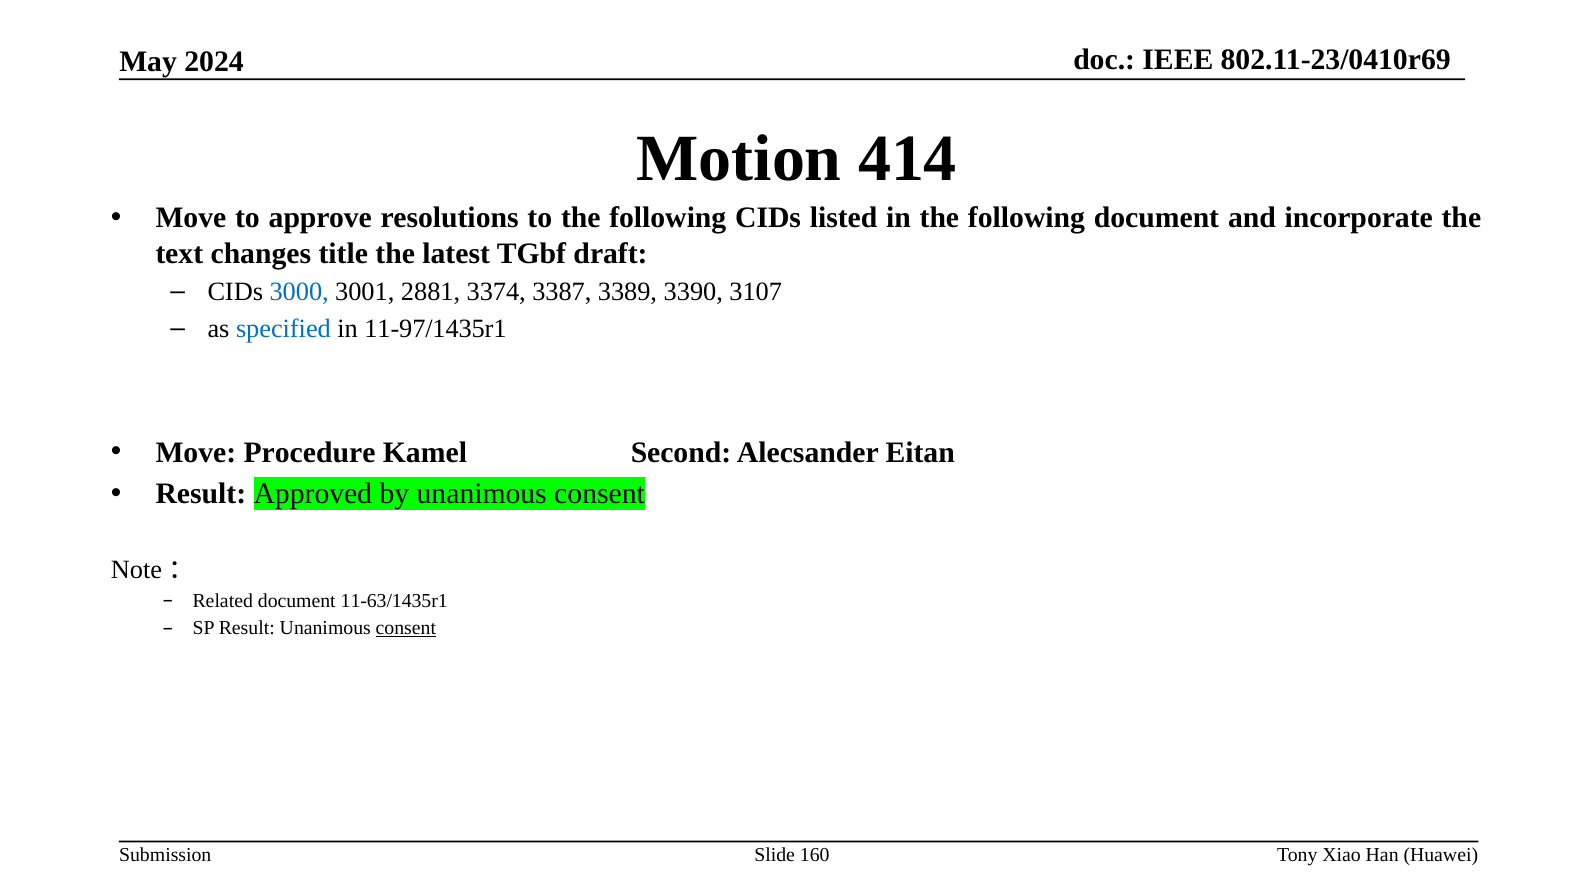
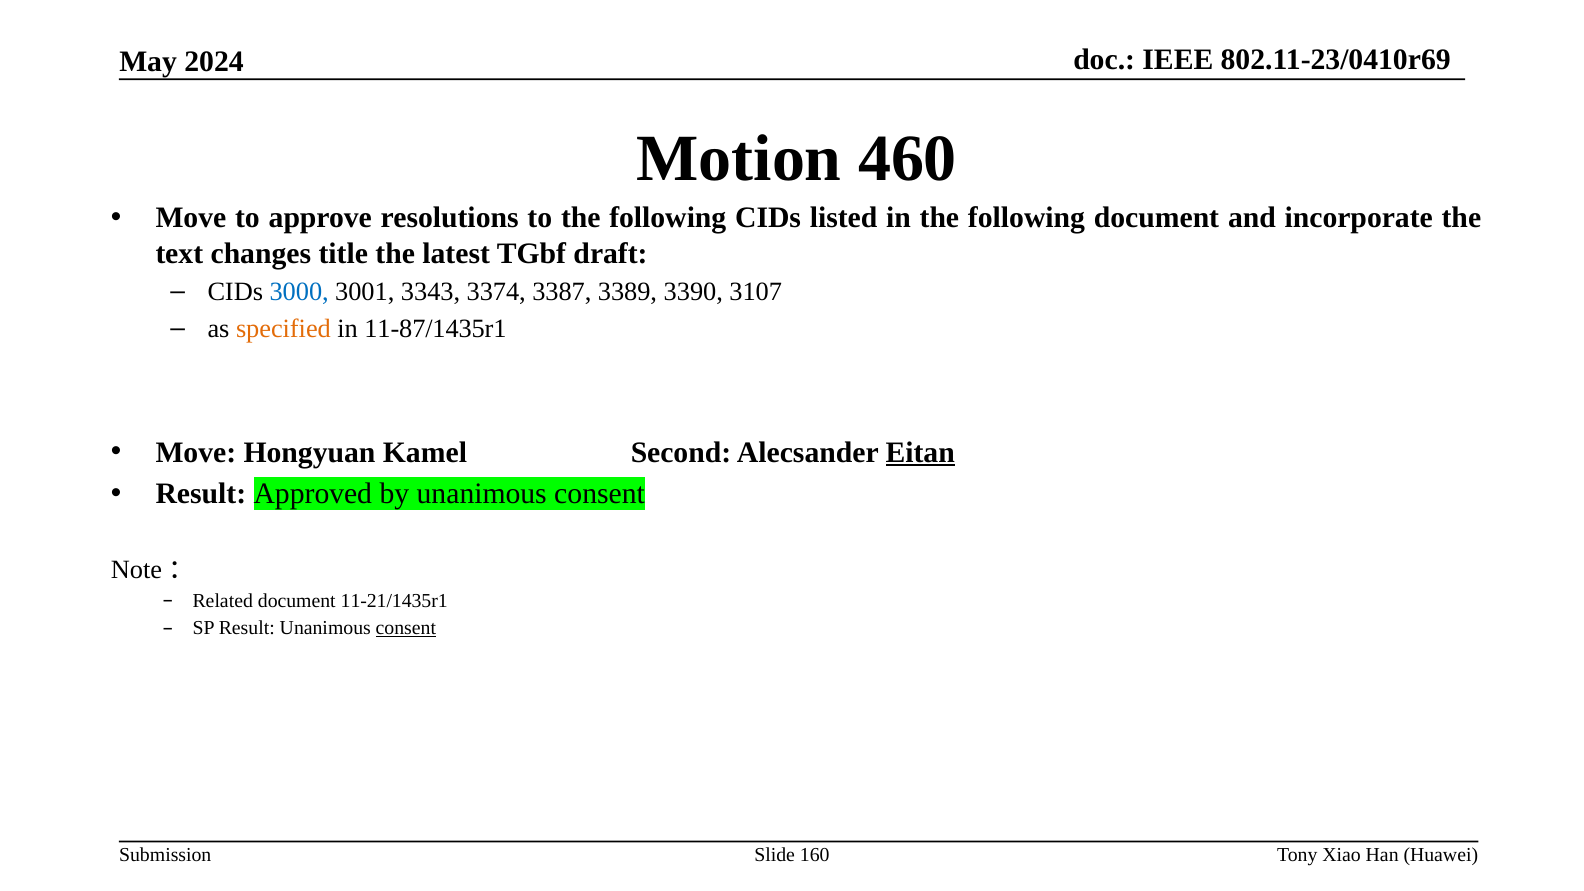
414: 414 -> 460 (908, 159)
2881: 2881 -> 3343 (431, 292)
specified colour: blue -> orange (283, 329)
11-97/1435r1: 11-97/1435r1 -> 11-87/1435r1 (435, 329)
Procedure: Procedure -> Hongyuan (310, 452)
Eitan underline: none -> present (920, 452)
11-63/1435r1: 11-63/1435r1 -> 11-21/1435r1 (394, 601)
